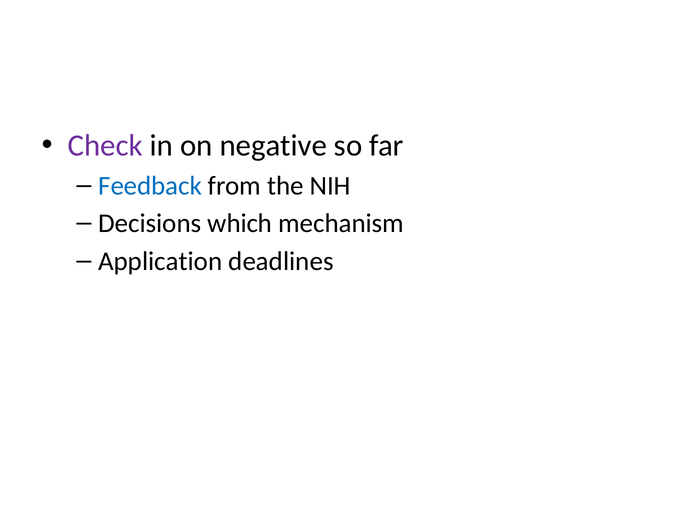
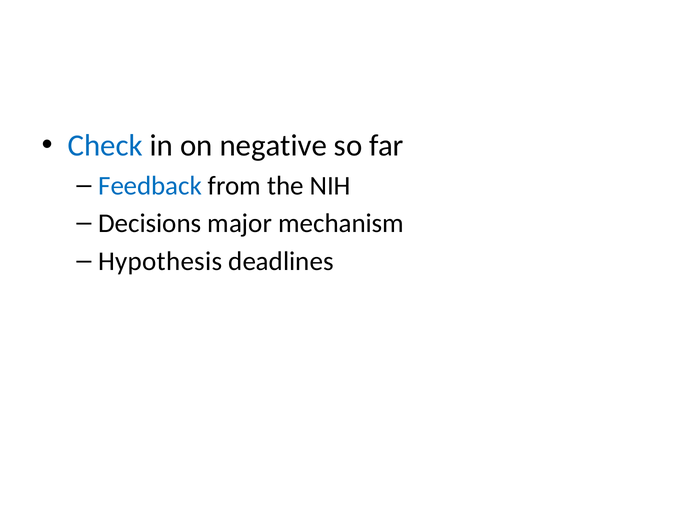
Check colour: purple -> blue (105, 146)
which: which -> major (240, 224)
Application: Application -> Hypothesis (160, 261)
